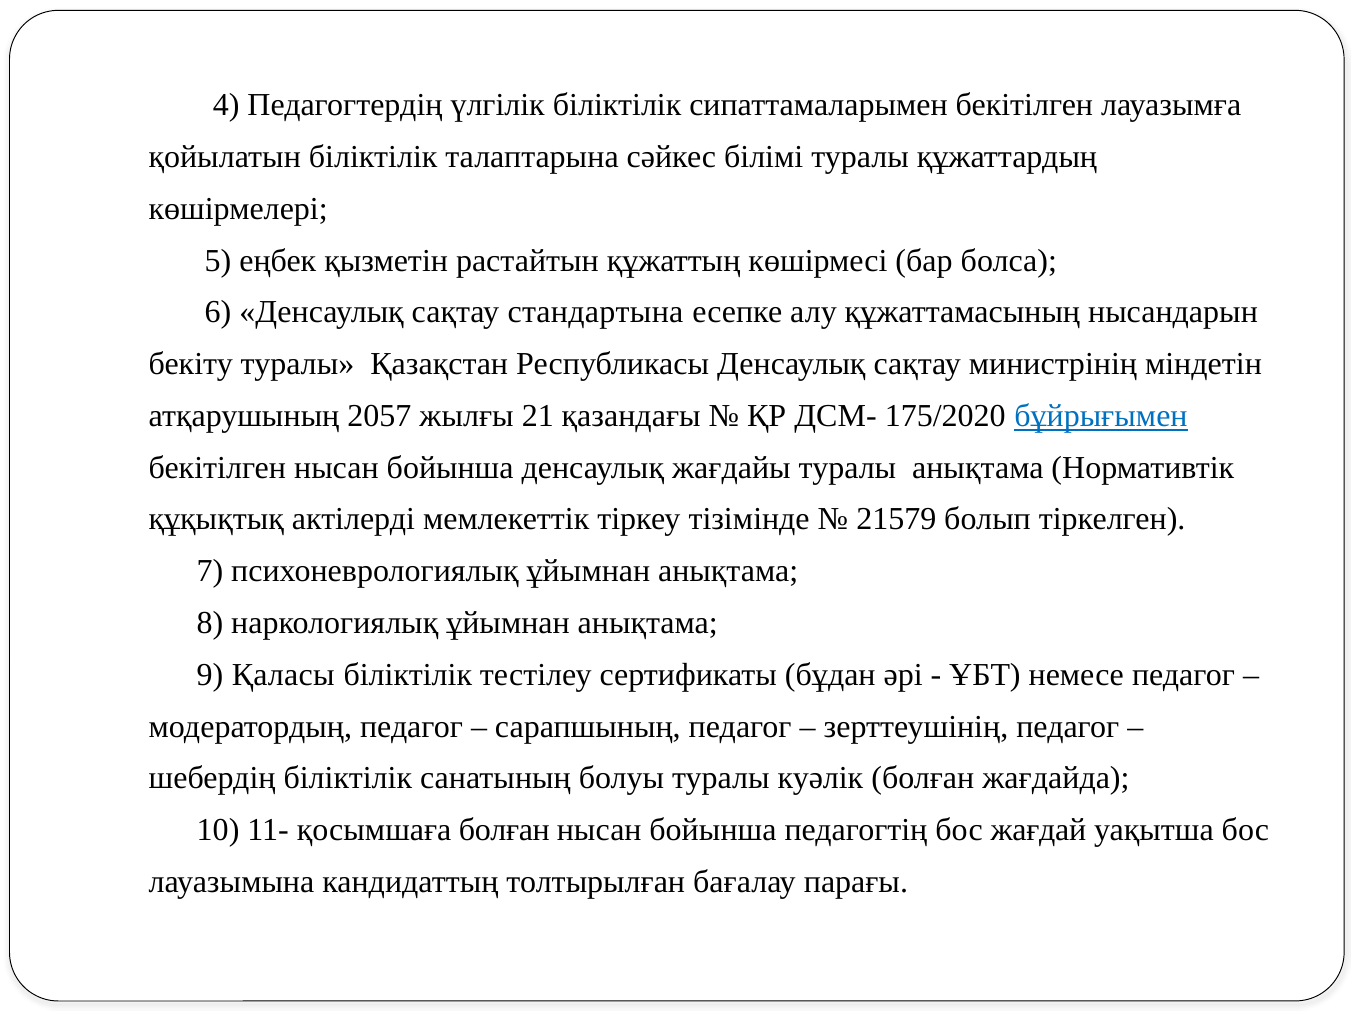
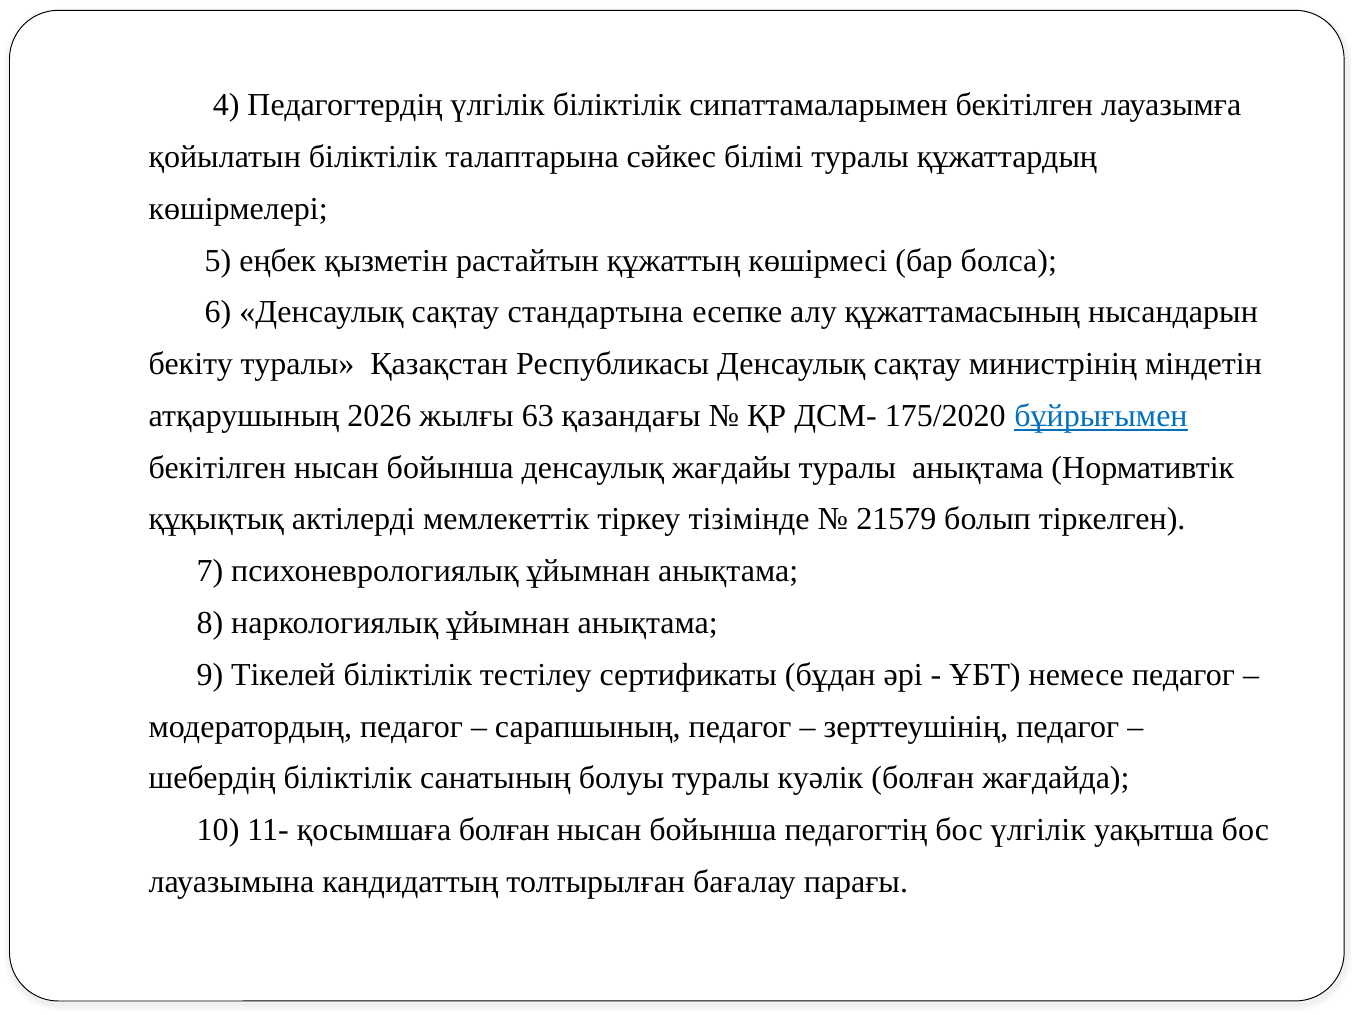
2057: 2057 -> 2026 (379, 416)
21: 21 -> 63 (538, 416)
Қаласы: Қаласы -> Тікелей (283, 675)
бос жағдай: жағдай -> үлгілік (1038, 831)
